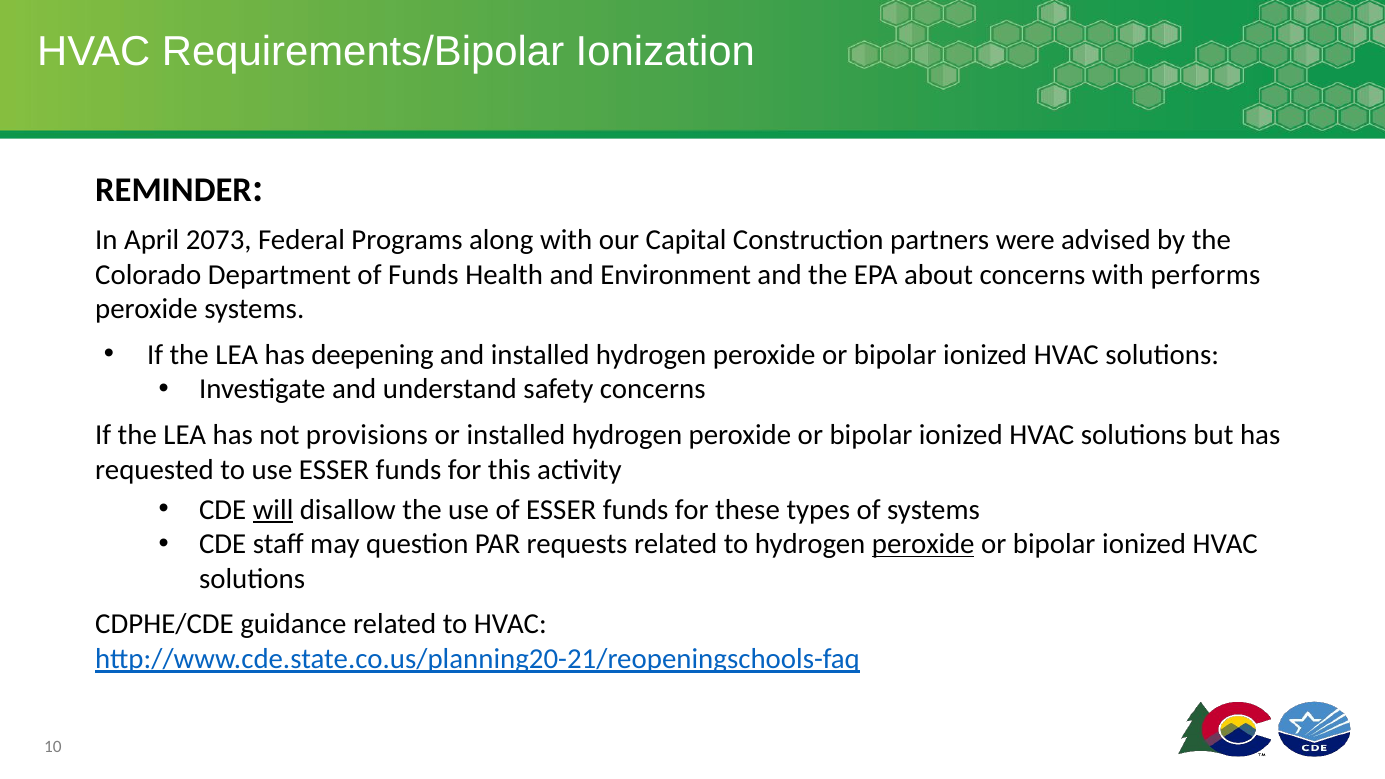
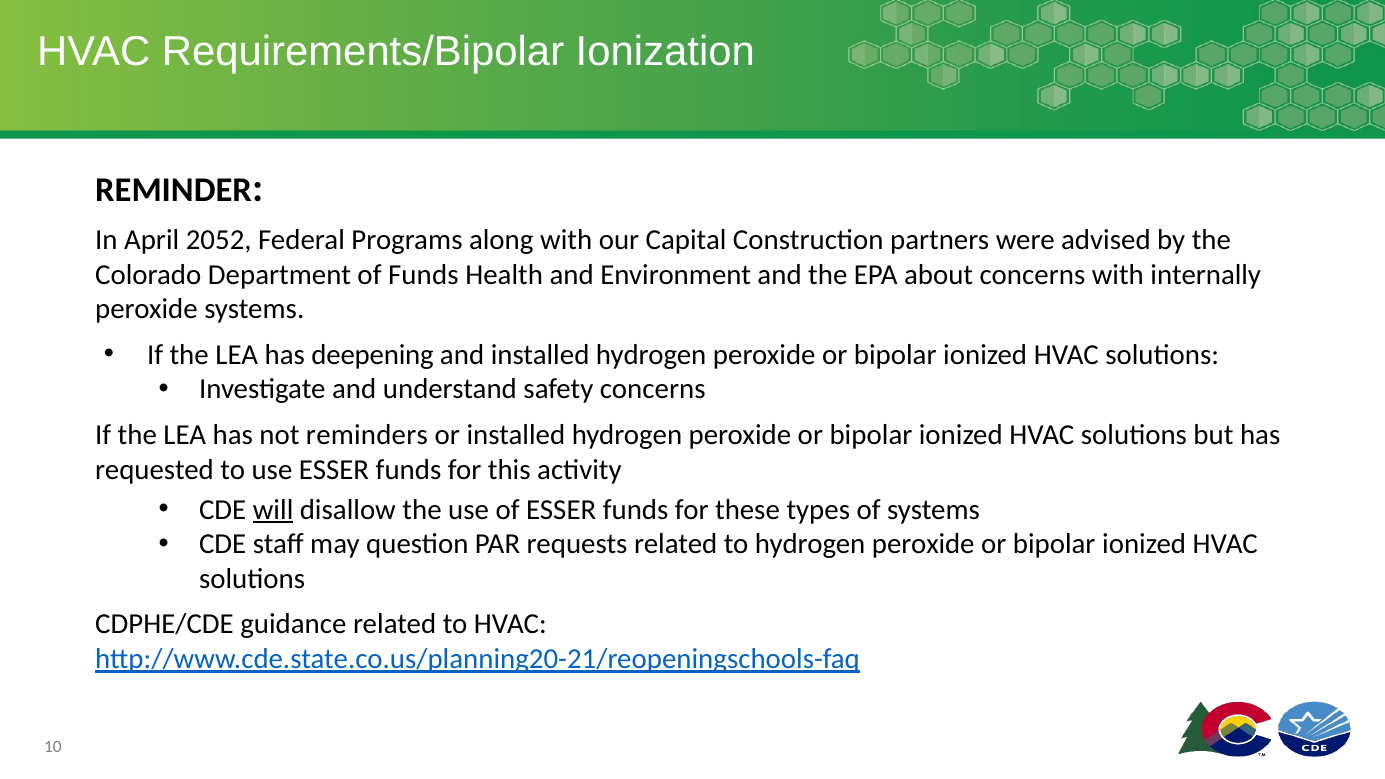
2073: 2073 -> 2052 (219, 240)
performs: performs -> internally (1206, 275)
provisions: provisions -> reminders (367, 435)
peroxide underline: present -> none (923, 544)
